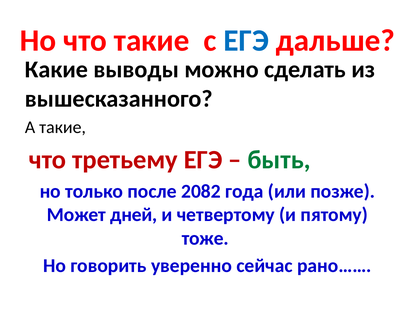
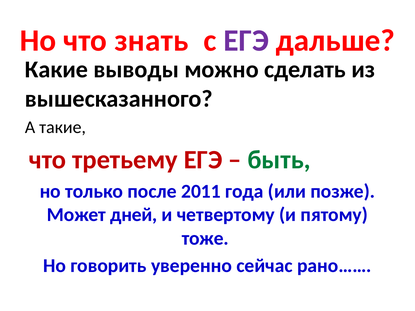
что такие: такие -> знать (152, 41)
ЕГЭ colour: blue -> purple (246, 41)
2082: 2082 -> 2011 (201, 191)
